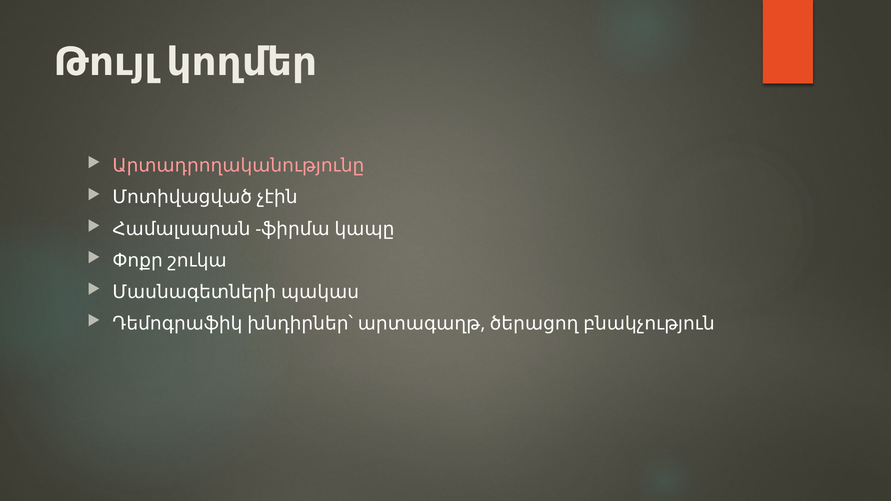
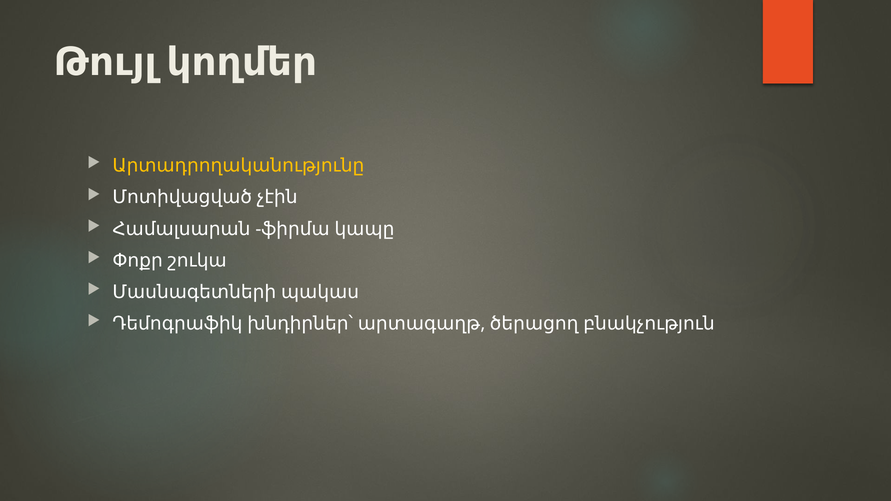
Արտադրողականությունը colour: pink -> yellow (238, 166)
